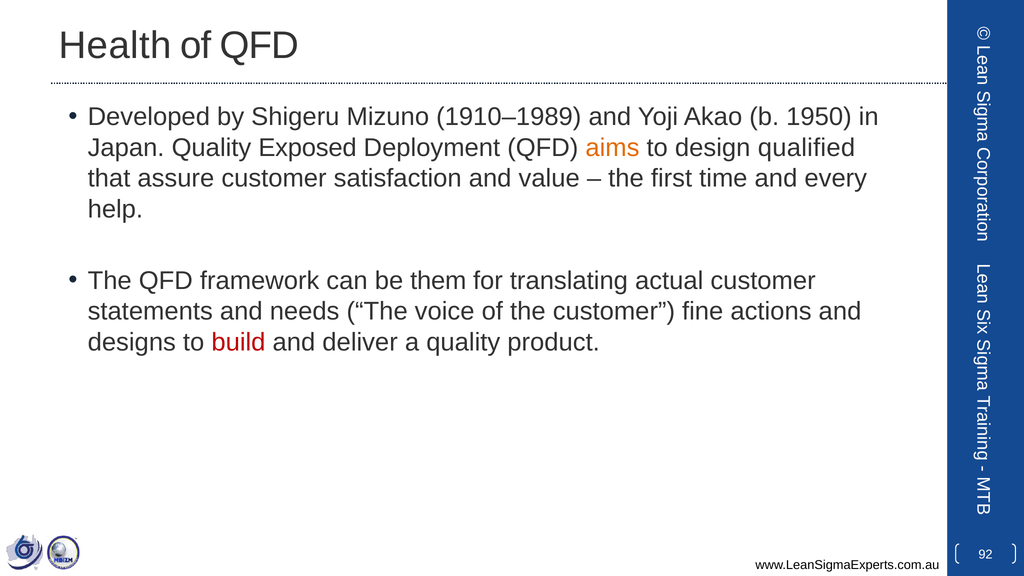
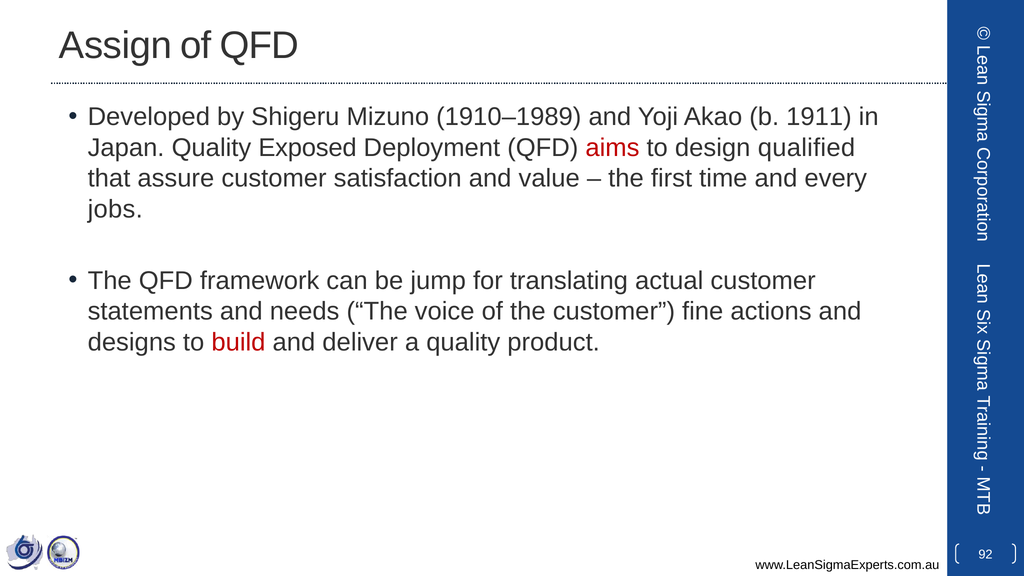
Health: Health -> Assign (116, 46)
1950: 1950 -> 1911 (819, 117)
aims colour: orange -> red (612, 148)
help: help -> jobs (115, 209)
them: them -> jump (438, 281)
